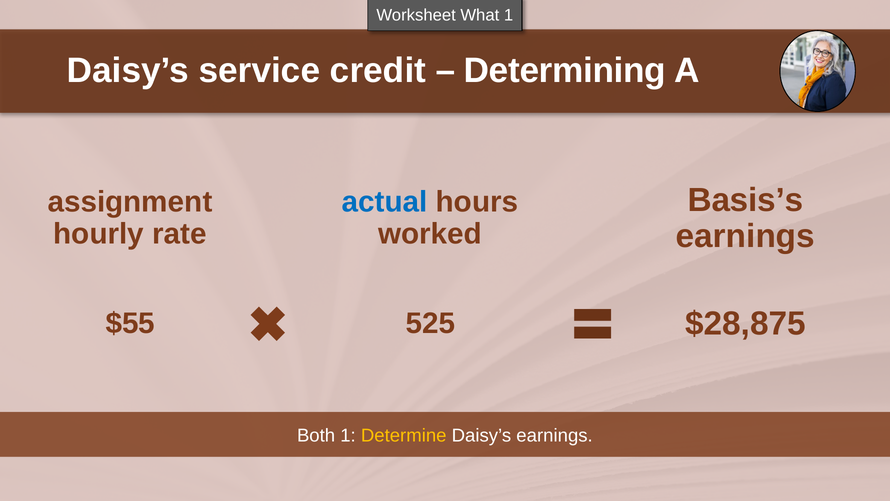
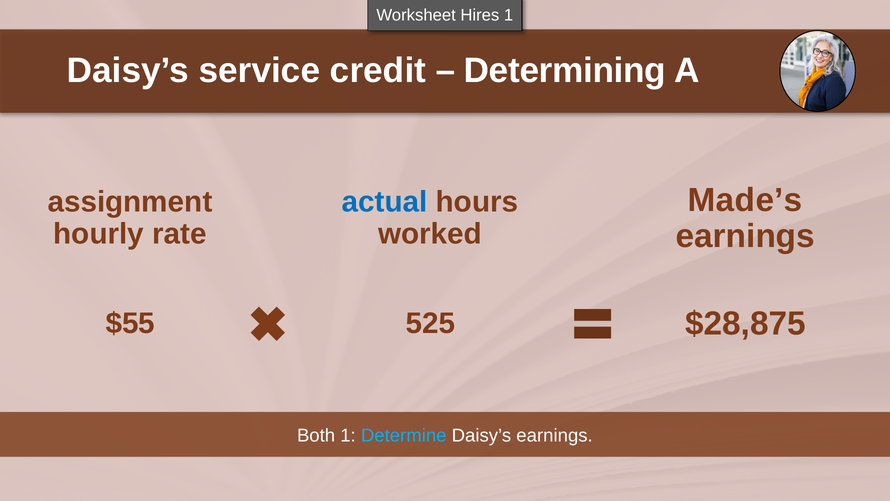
What: What -> Hires (480, 15)
Basis’s: Basis’s -> Made’s (745, 200)
Determine colour: yellow -> light blue (404, 435)
